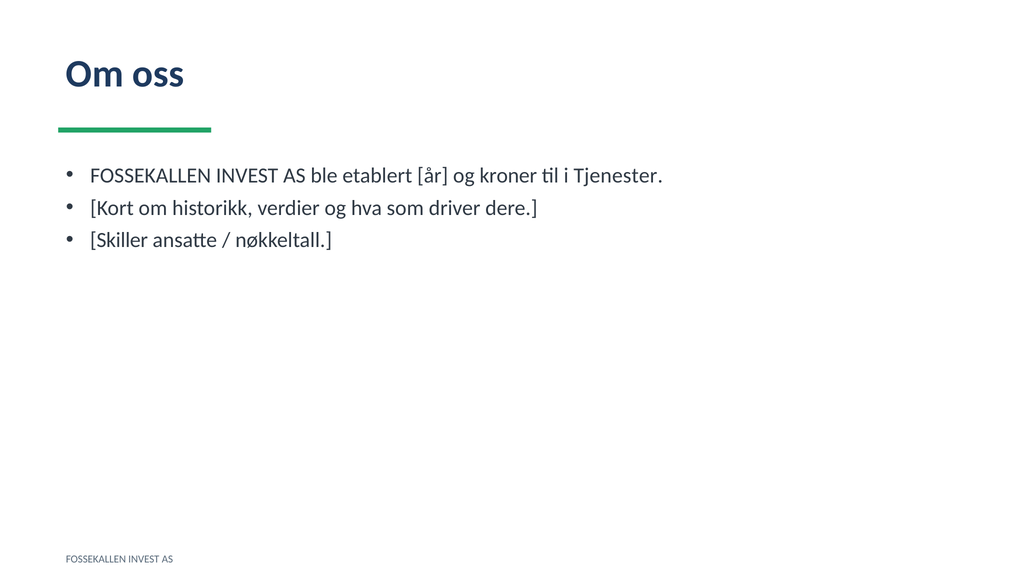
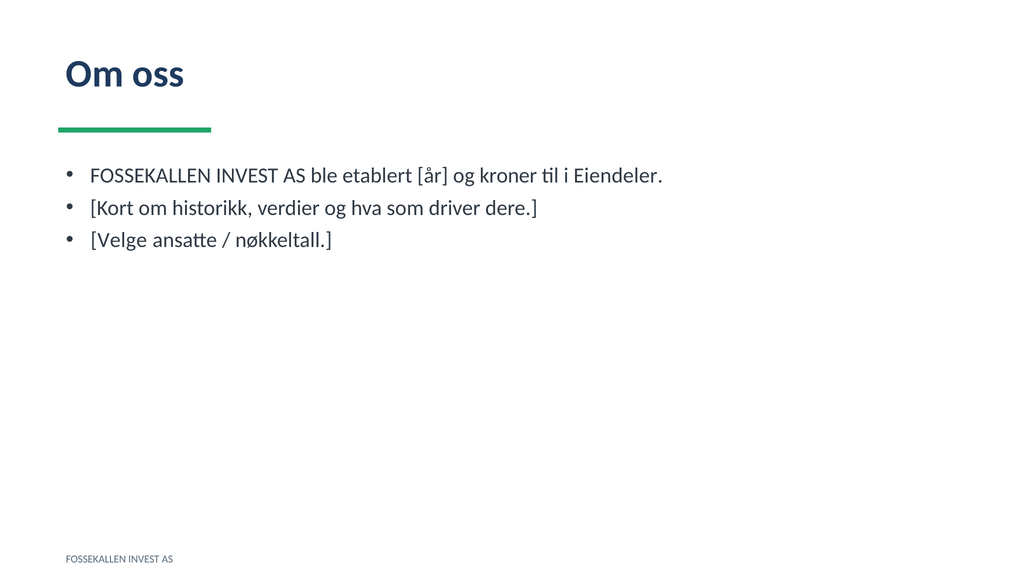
Tjenester: Tjenester -> Eiendeler (618, 175)
Skiller: Skiller -> Velge (119, 240)
